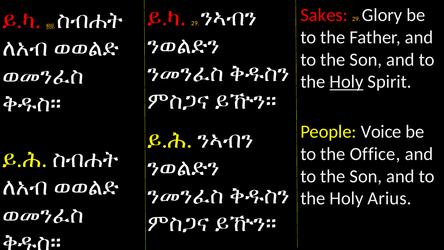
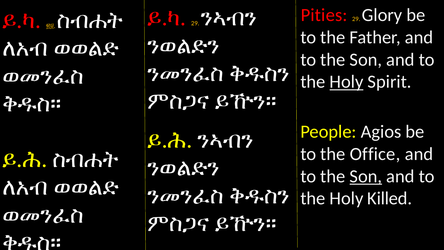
Sakes: Sakes -> Pities (324, 15)
Voice: Voice -> Agios (381, 132)
Son underline: none -> present (366, 176)
Arius: Arius -> Killed (390, 198)
